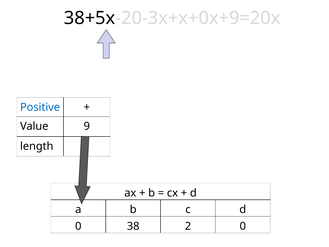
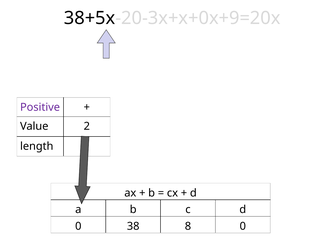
Positive colour: blue -> purple (40, 107)
9: 9 -> 2 (87, 126)
2: 2 -> 8 (188, 226)
